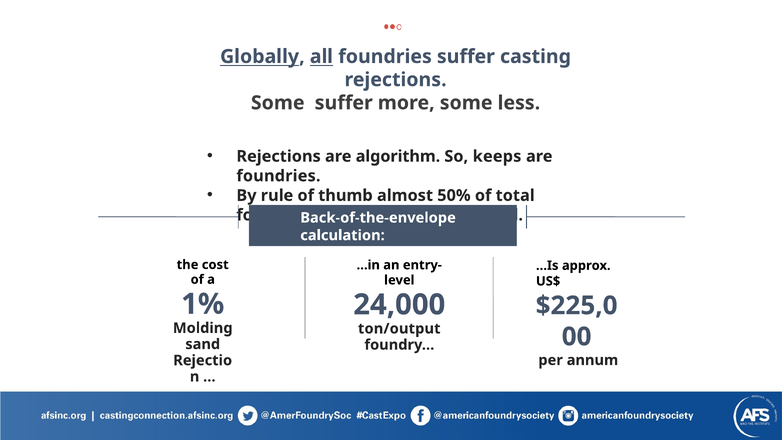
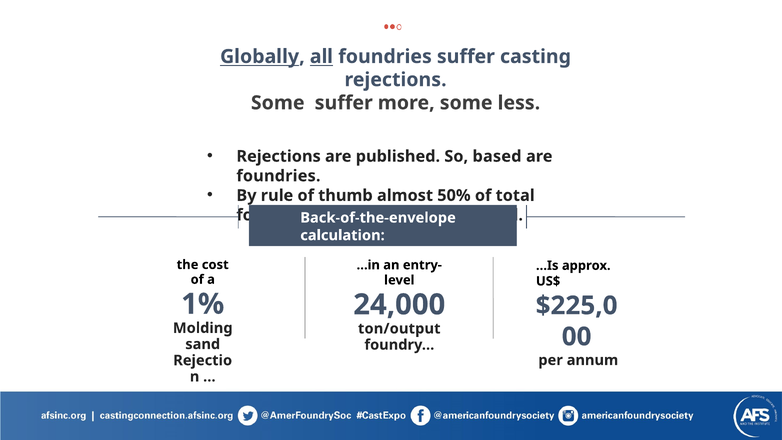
algorithm: algorithm -> published (398, 156)
keeps: keeps -> based (497, 156)
